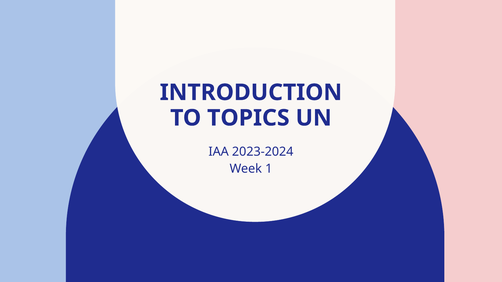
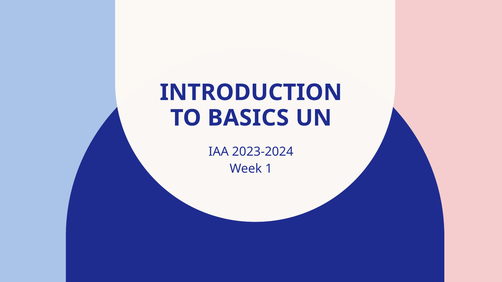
TOPICS: TOPICS -> BASICS (248, 118)
